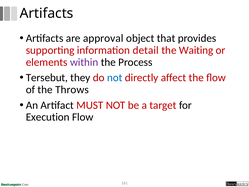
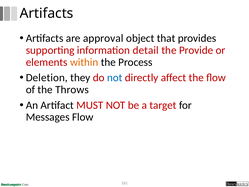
Waiting: Waiting -> Provide (196, 50)
within colour: purple -> orange (84, 62)
Tersebut: Tersebut -> Deletion (47, 78)
Execution: Execution -> Messages (48, 117)
